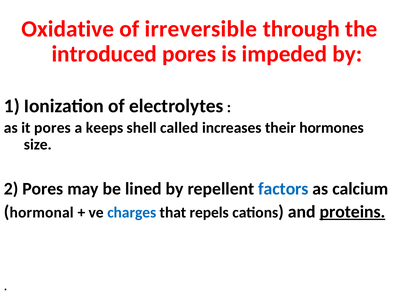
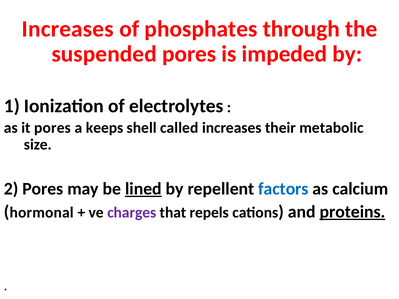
Oxidative: Oxidative -> Increases (68, 29)
irreversible: irreversible -> phosphates (201, 29)
introduced: introduced -> suspended (104, 54)
hormones: hormones -> metabolic (331, 128)
lined underline: none -> present (143, 189)
charges colour: blue -> purple (132, 213)
